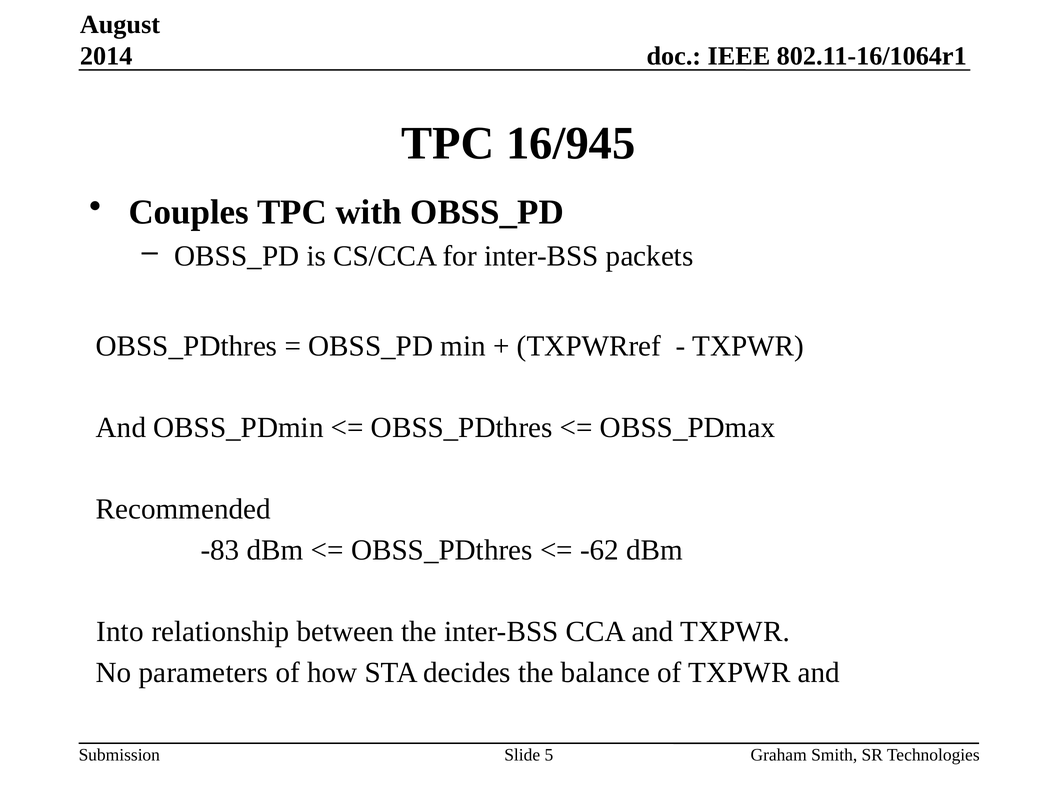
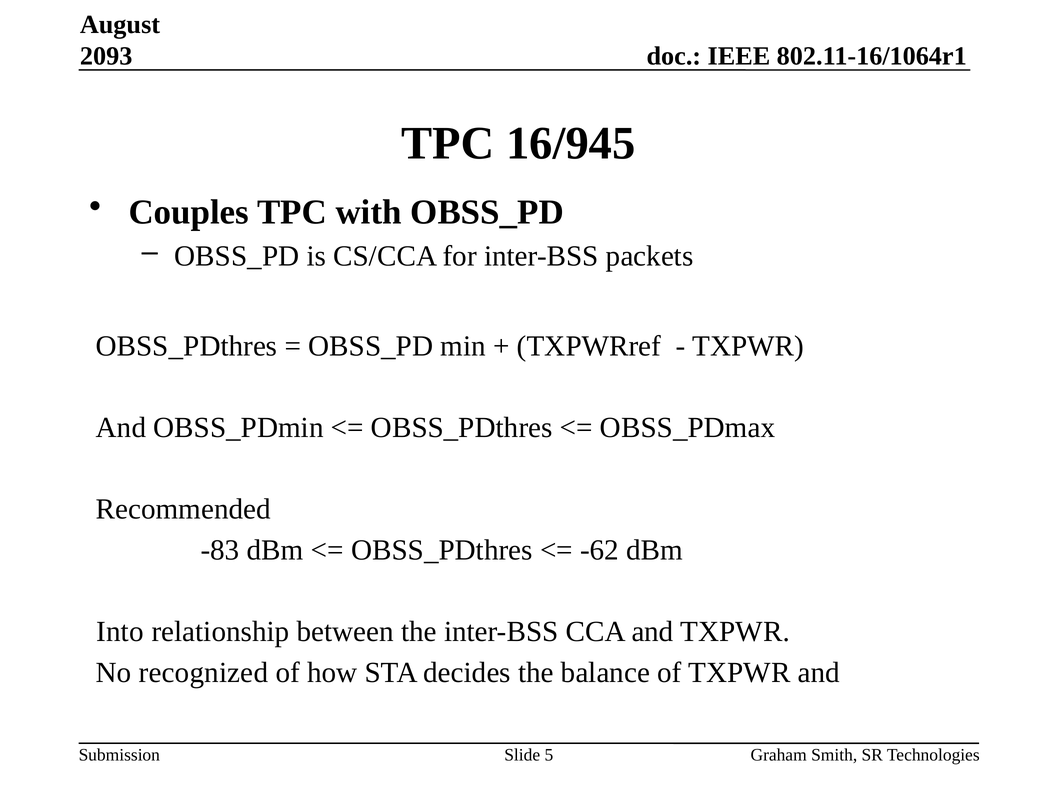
2014: 2014 -> 2093 (106, 56)
parameters: parameters -> recognized (203, 672)
